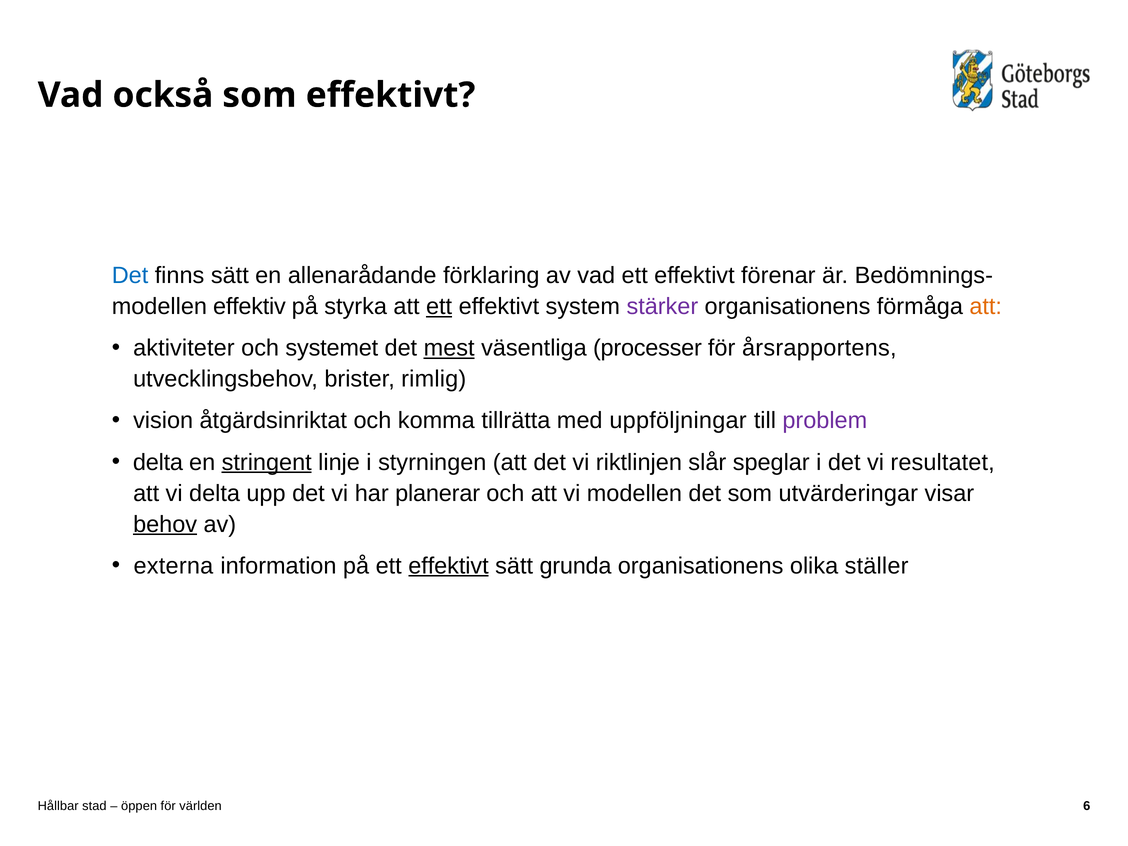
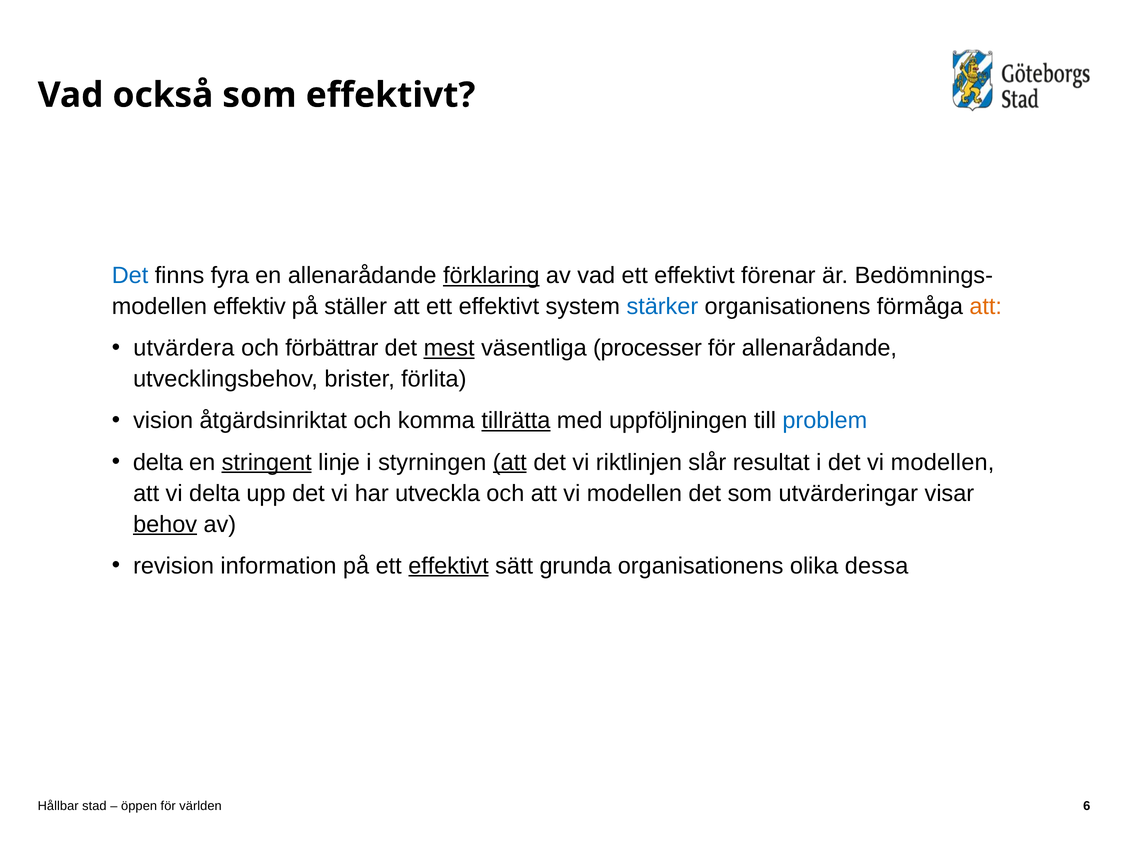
finns sätt: sätt -> fyra (230, 276)
förklaring underline: none -> present (491, 276)
styrka: styrka -> ställer (356, 307)
ett underline: present -> none (439, 307)
stärker colour: purple -> blue (662, 307)
aktiviteter: aktiviteter -> utvärdera (184, 348)
systemet: systemet -> förbättrar (332, 348)
för årsrapportens: årsrapportens -> allenarådande (819, 348)
rimlig: rimlig -> förlita (434, 379)
tillrätta underline: none -> present (516, 421)
uppföljningar: uppföljningar -> uppföljningen (678, 421)
problem colour: purple -> blue (825, 421)
att underline: none -> present (510, 462)
speglar: speglar -> resultat (771, 462)
det vi resultatet: resultatet -> modellen (943, 462)
planerar: planerar -> utveckla (438, 493)
externa: externa -> revision (174, 566)
ställer: ställer -> dessa (877, 566)
